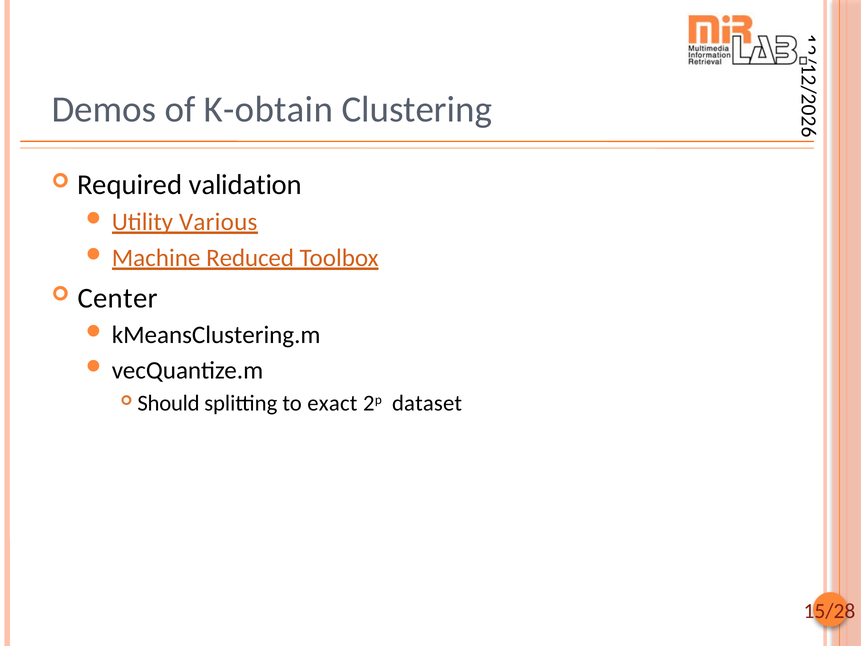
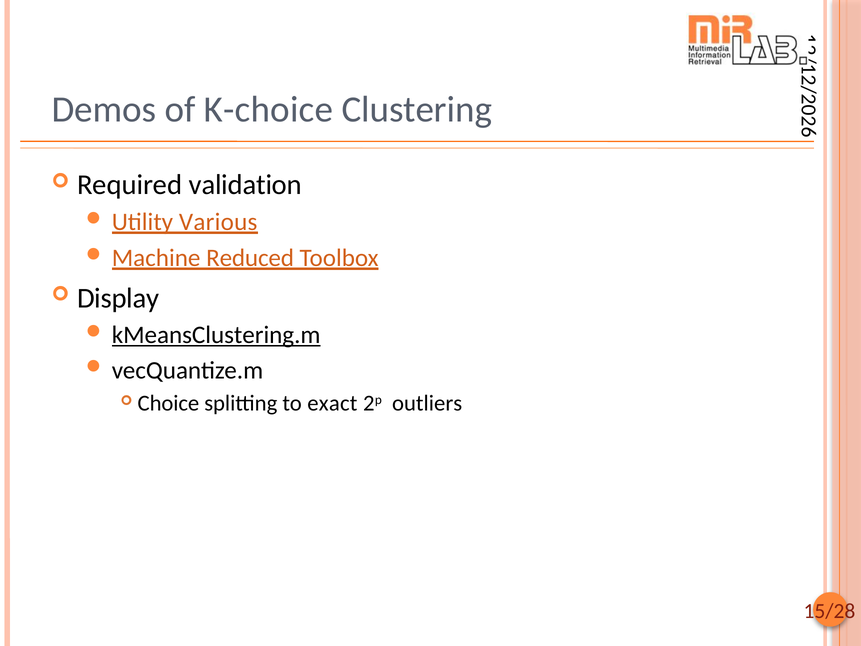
K-obtain: K-obtain -> K-choice (268, 110)
Center: Center -> Display (118, 298)
kMeansClustering.m underline: none -> present (216, 335)
Should: Should -> Choice (168, 403)
dataset: dataset -> outliers (427, 403)
